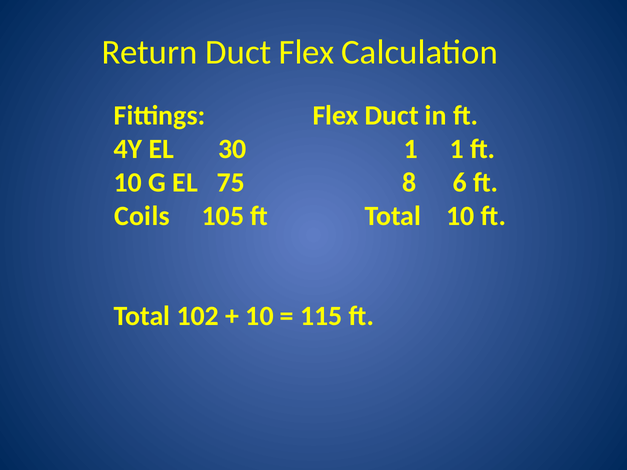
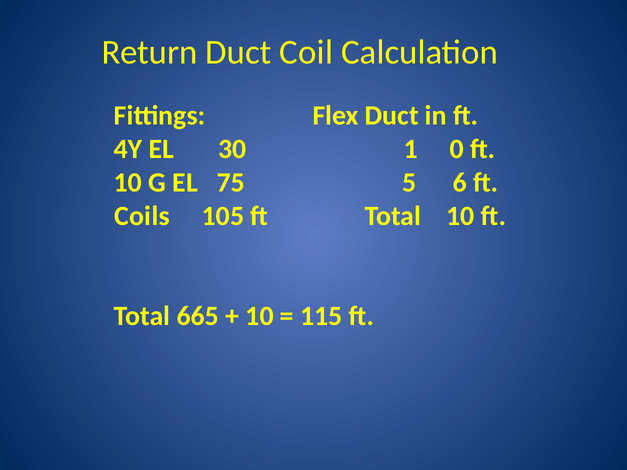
Duct Flex: Flex -> Coil (306, 53)
1 1: 1 -> 0 (457, 149)
8: 8 -> 5 (410, 183)
102: 102 -> 665 (198, 316)
